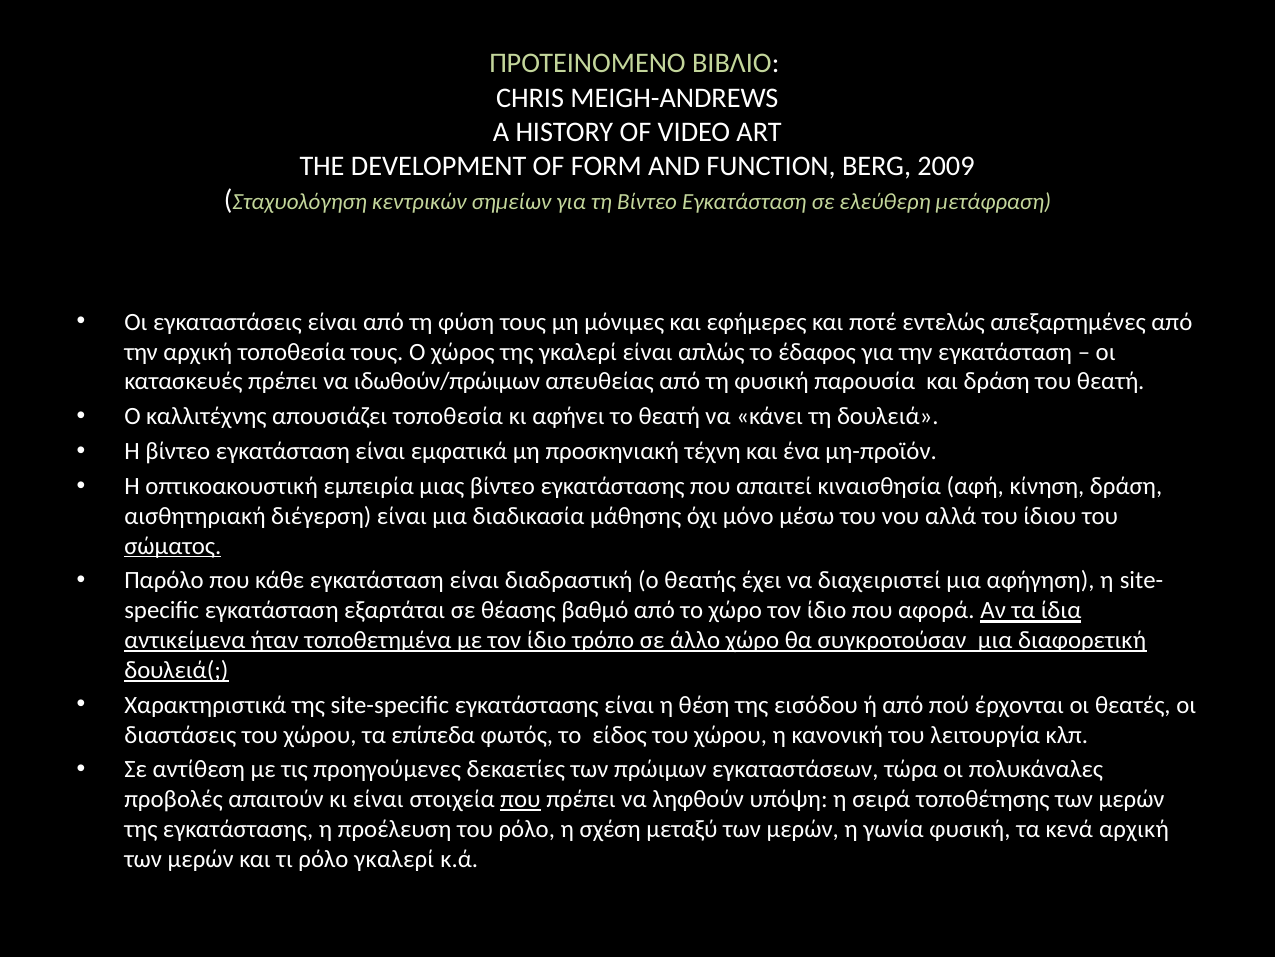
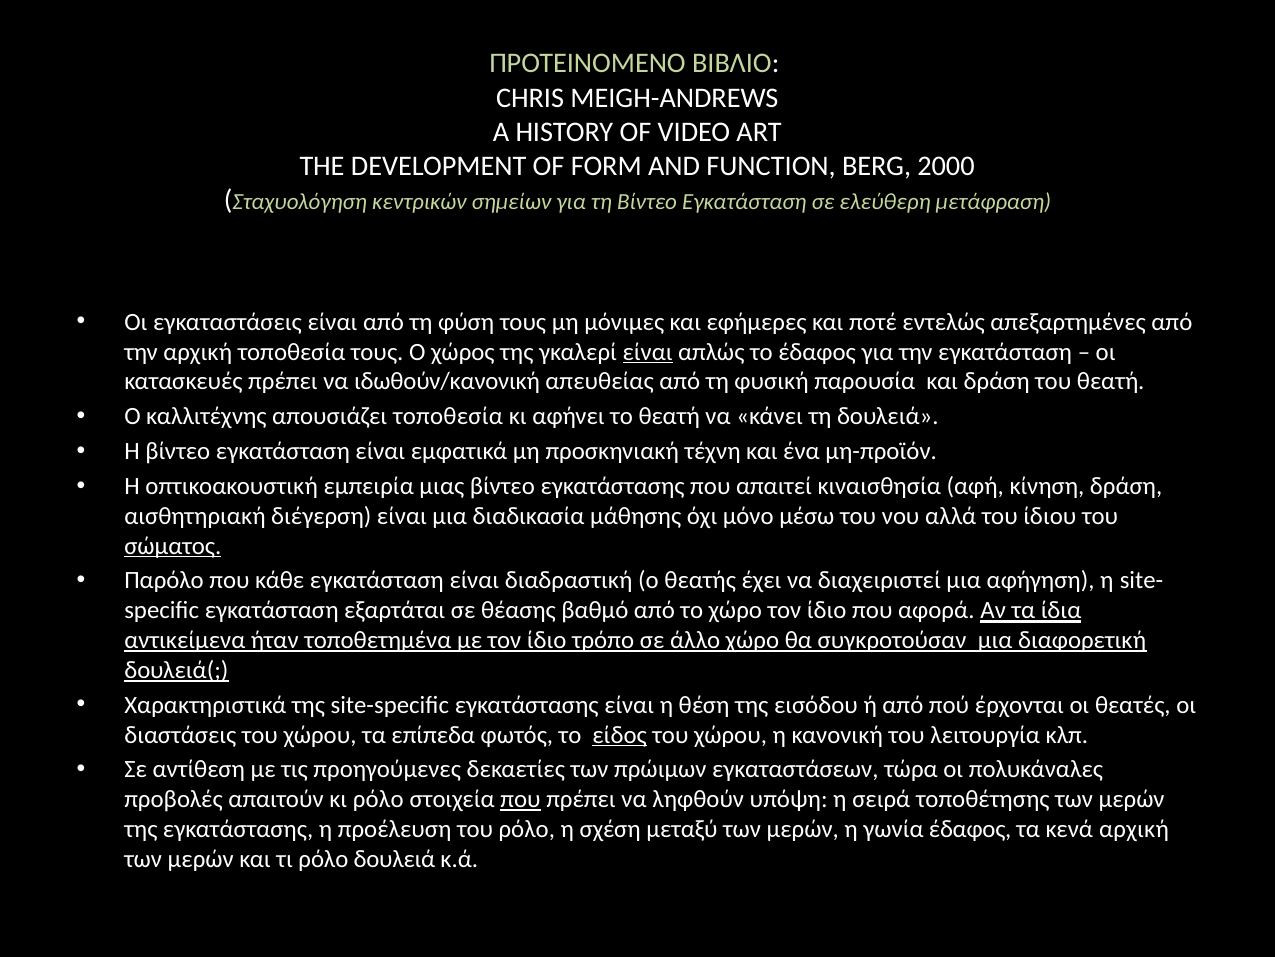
2009: 2009 -> 2000 (946, 166)
είναι underline: none -> present (648, 352)
ιδωθούν/πρώιμων: ιδωθούν/πρώιμων -> ιδωθούν/κανονική (447, 381)
είδος underline: none -> present (620, 734)
κι είναι: είναι -> ρόλο (378, 799)
γωνία φυσική: φυσική -> έδαφος (970, 829)
ρόλο γκαλερί: γκαλερί -> δουλειά (394, 859)
